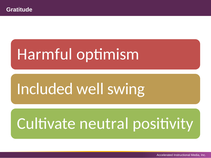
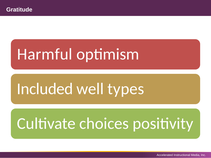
swing: swing -> types (126, 89)
neutral: neutral -> choices (104, 124)
